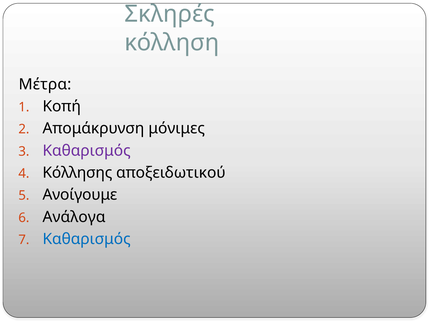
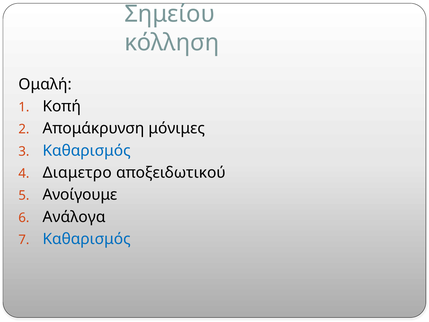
Σκληρές: Σκληρές -> Σημείου (170, 14)
Μέτρα: Μέτρα -> Ομαλή (45, 84)
Καθαρισμός colour: purple -> blue (87, 150)
Κόλλησης: Κόλλησης -> Διαμετρο (77, 173)
